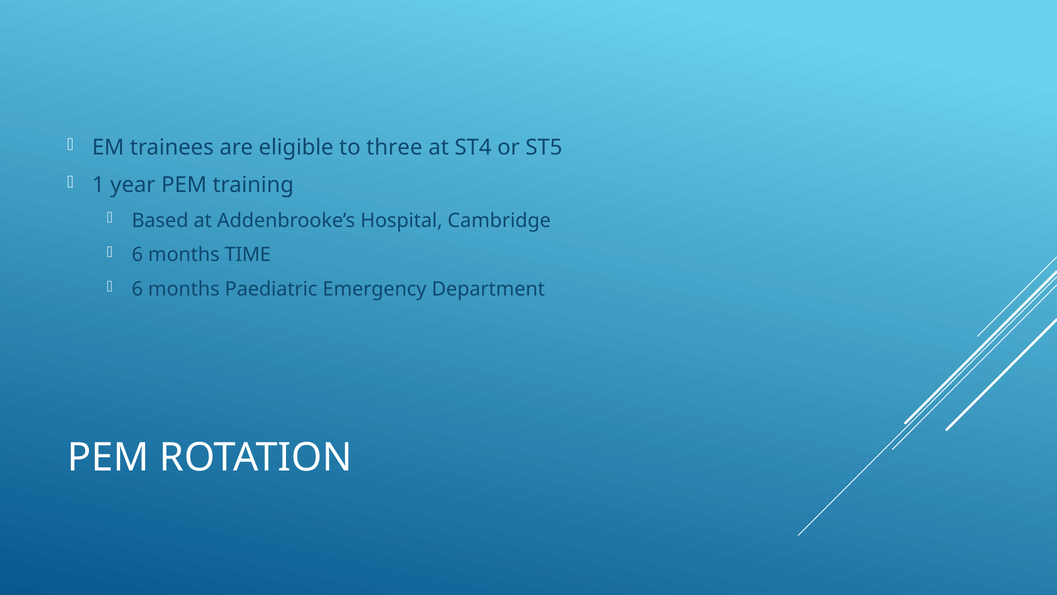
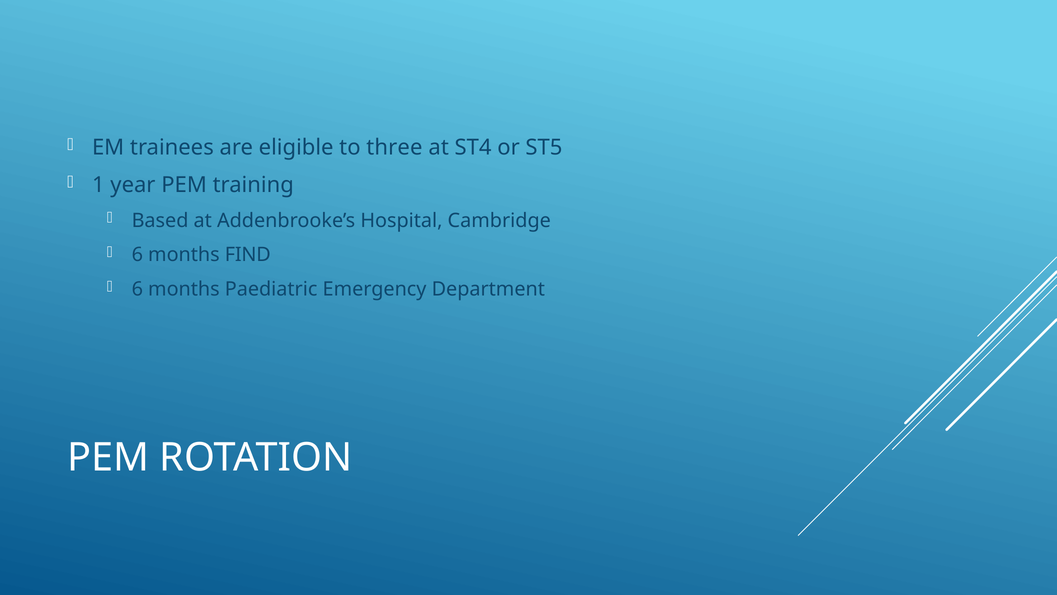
TIME: TIME -> FIND (248, 255)
